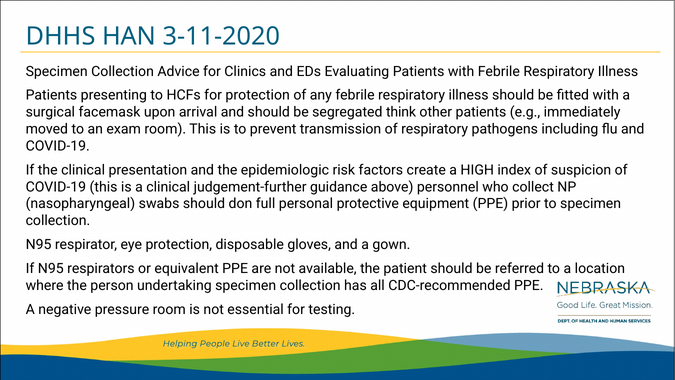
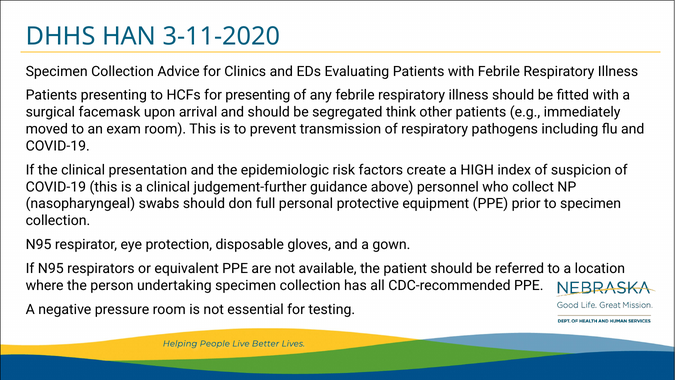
for protection: protection -> presenting (258, 95)
